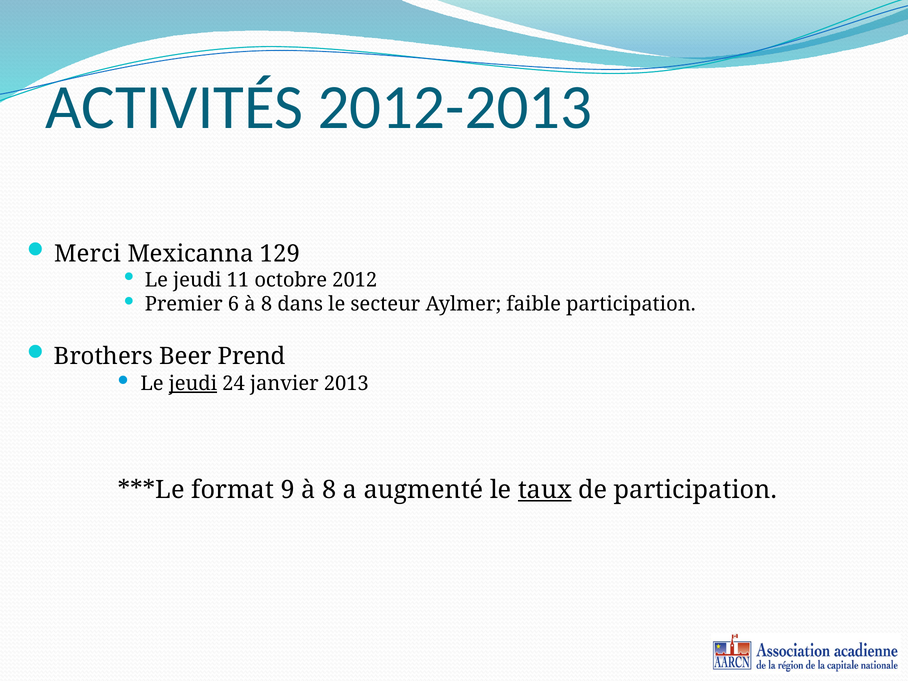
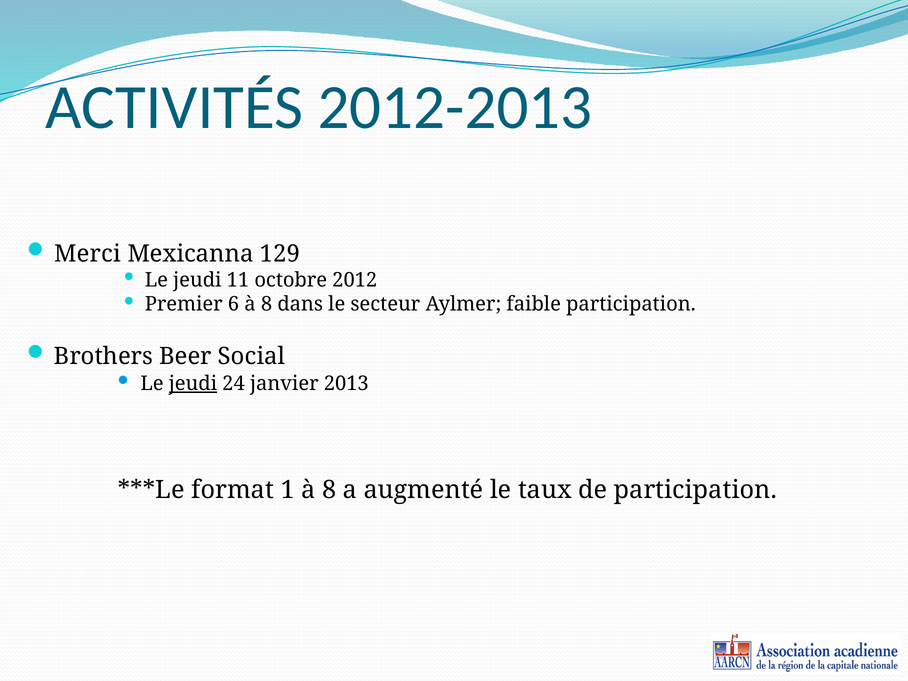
Prend: Prend -> Social (252, 356)
9: 9 -> 1 (288, 490)
taux underline: present -> none (545, 490)
